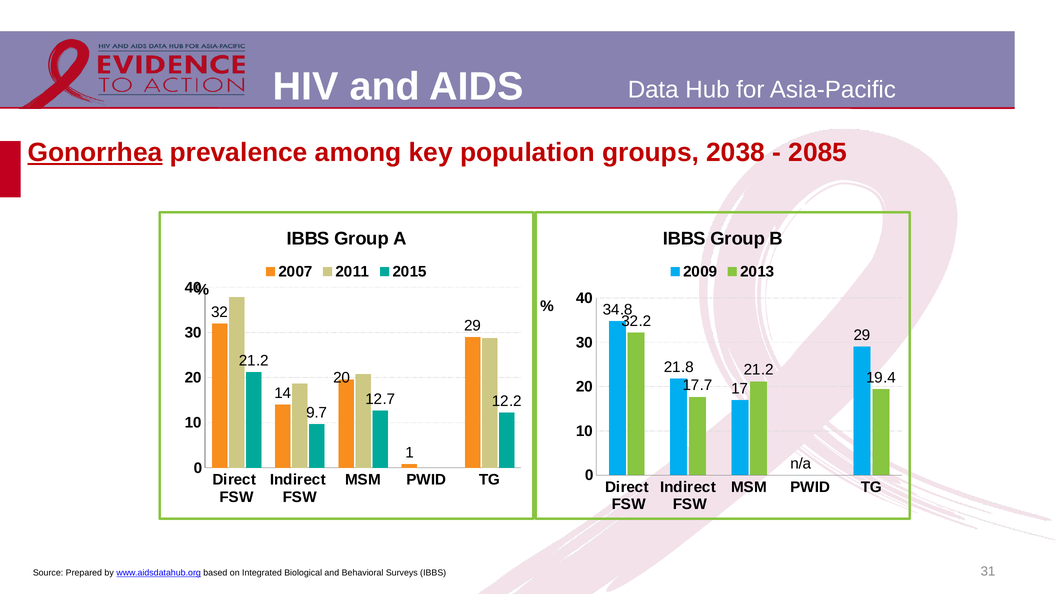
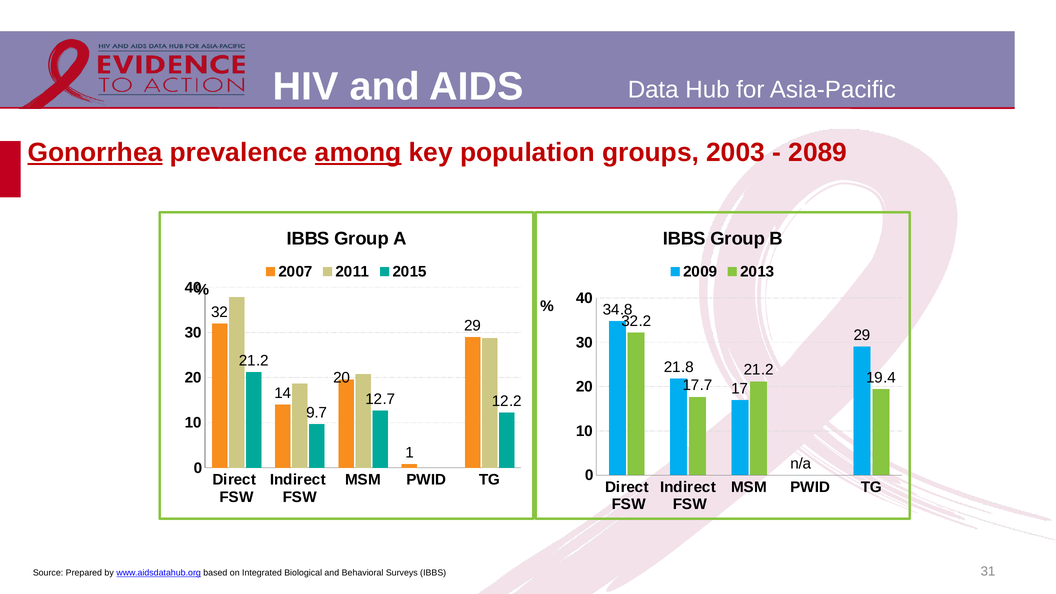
among underline: none -> present (358, 153)
2038: 2038 -> 2003 (736, 153)
2085: 2085 -> 2089 (818, 153)
